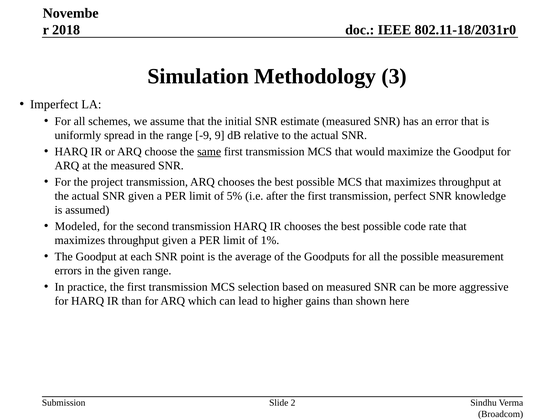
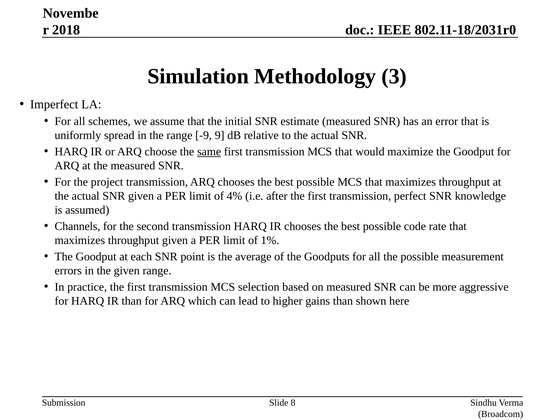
5%: 5% -> 4% (235, 196)
Modeled: Modeled -> Channels (77, 226)
2: 2 -> 8 (293, 403)
